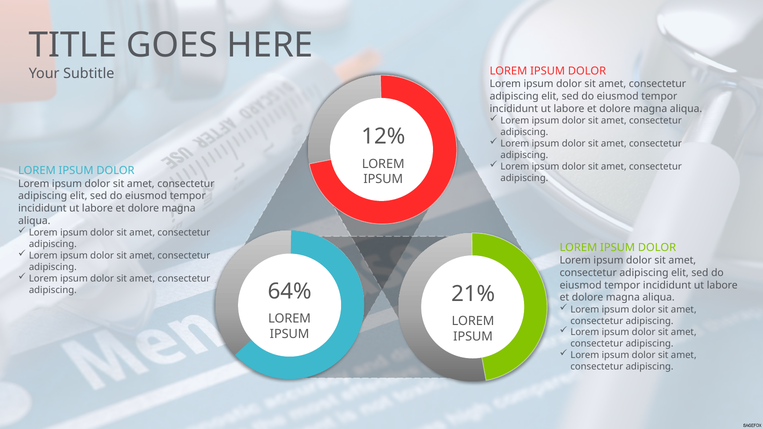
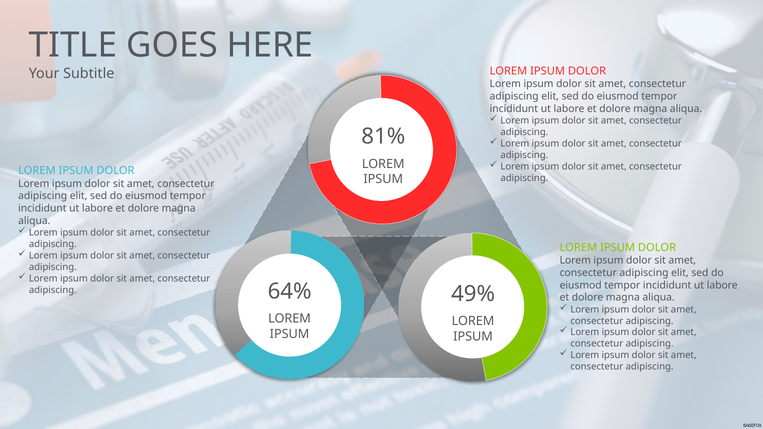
12%: 12% -> 81% (383, 137)
21%: 21% -> 49% (473, 294)
